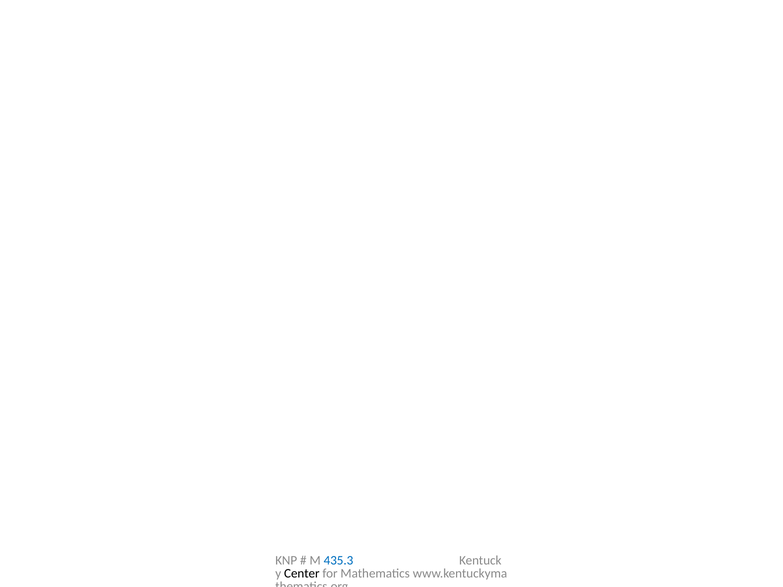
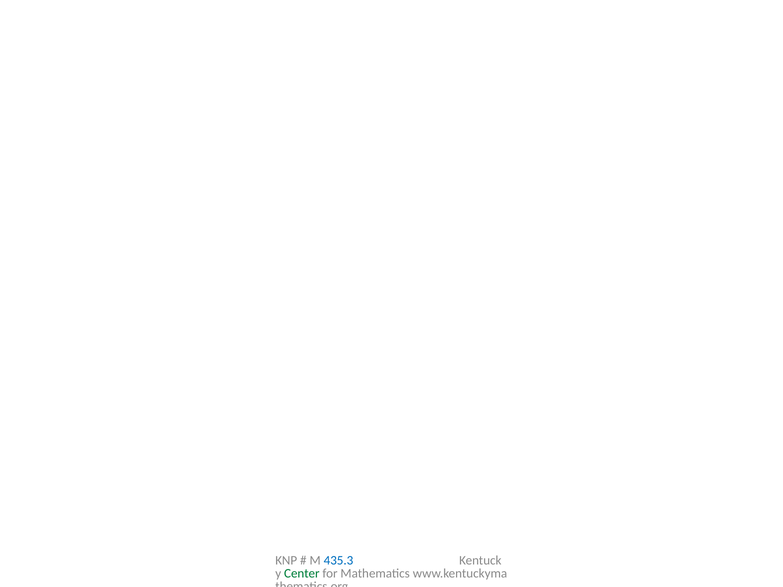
Center colour: black -> green (302, 574)
